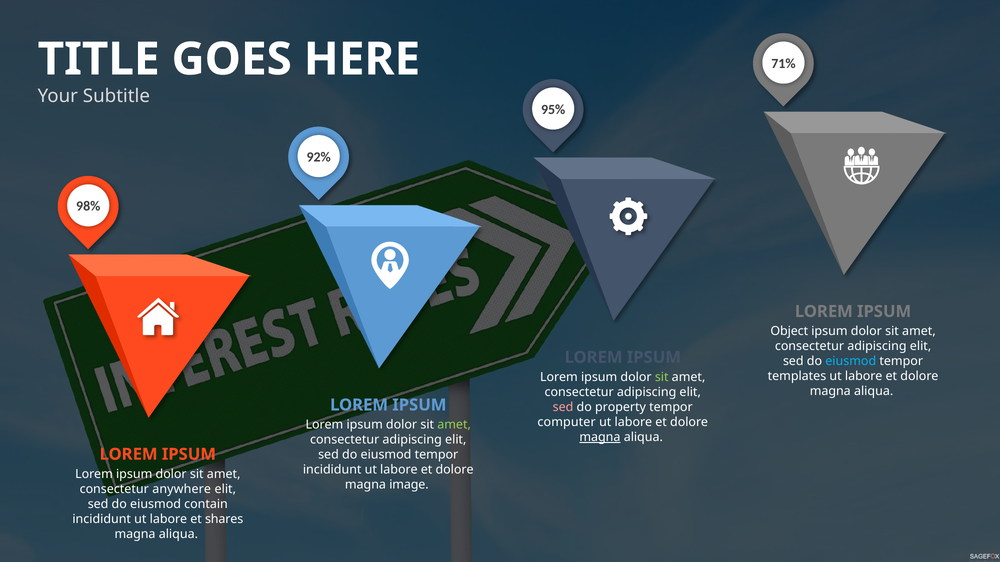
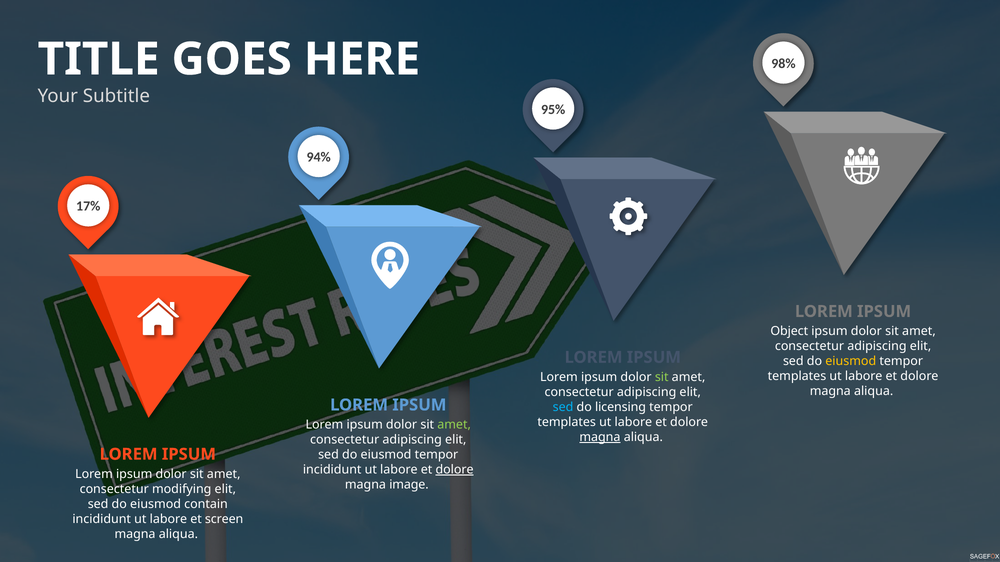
71%: 71% -> 98% (783, 64)
92%: 92% -> 94% (319, 157)
98%: 98% -> 17% (88, 206)
eiusmod colour: light blue -> yellow (851, 361)
sed colour: pink -> light blue (563, 407)
property: property -> licensing (620, 407)
computer: computer -> templates (567, 422)
dolore underline: none -> present (455, 470)
anywhere: anywhere -> modifying (182, 489)
shares: shares -> screen (224, 519)
